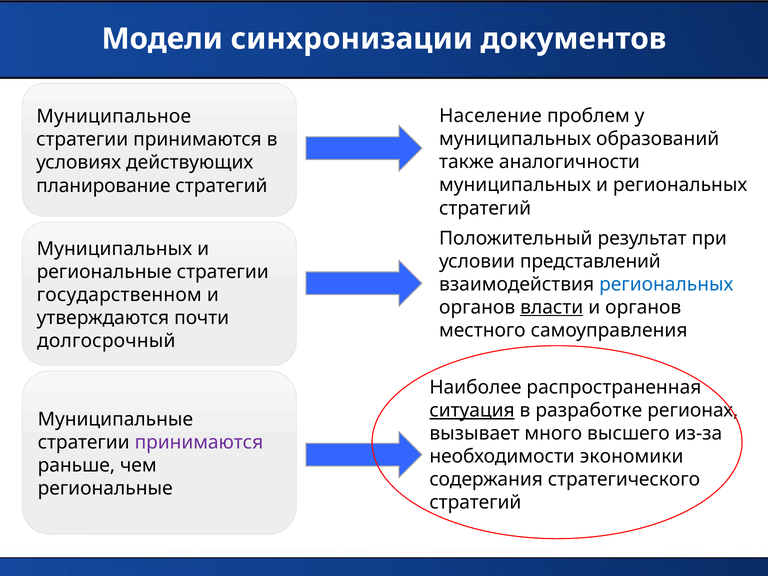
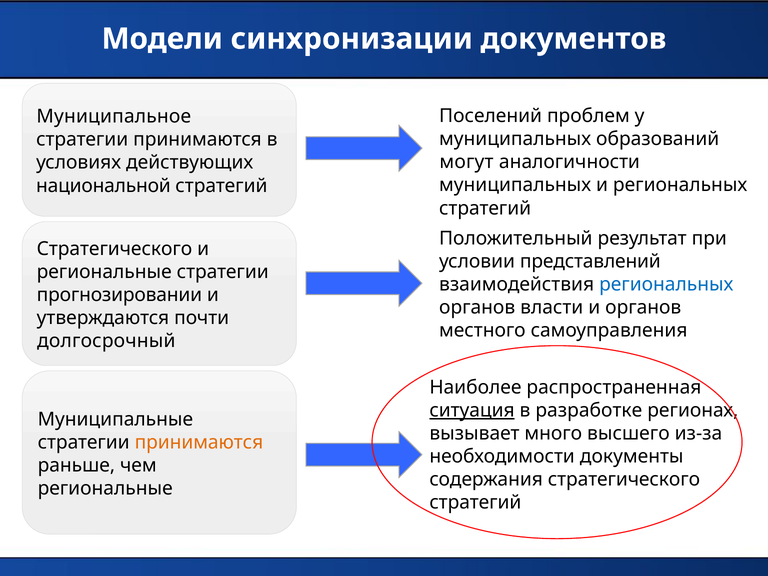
Население: Население -> Поселений (491, 116)
также: также -> могут (466, 162)
планирование: планирование -> национальной (103, 186)
Муниципальных: Муниципальных -> Стратегического (114, 249)
государственном: государственном -> прогнозировании (119, 295)
власти underline: present -> none (552, 307)
принимаются colour: purple -> orange (199, 442)
экономики: экономики -> документы (632, 457)
